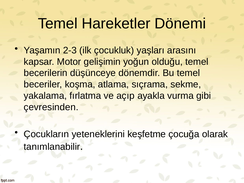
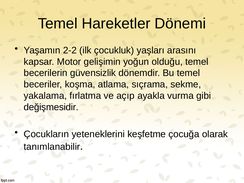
2-3: 2-3 -> 2-2 (70, 50)
düşünceye: düşünceye -> güvensizlik (93, 73)
çevresinden: çevresinden -> değişmesidir (51, 107)
